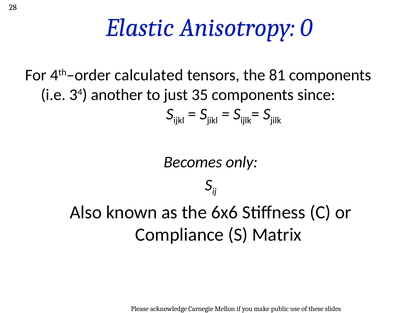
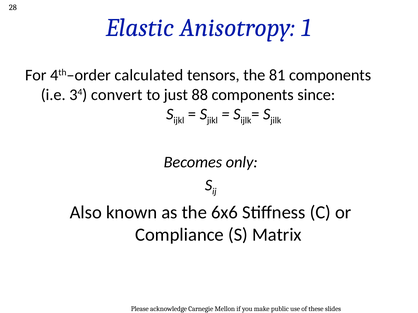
0: 0 -> 1 (306, 28)
another: another -> convert (117, 95)
35: 35 -> 88 (200, 95)
